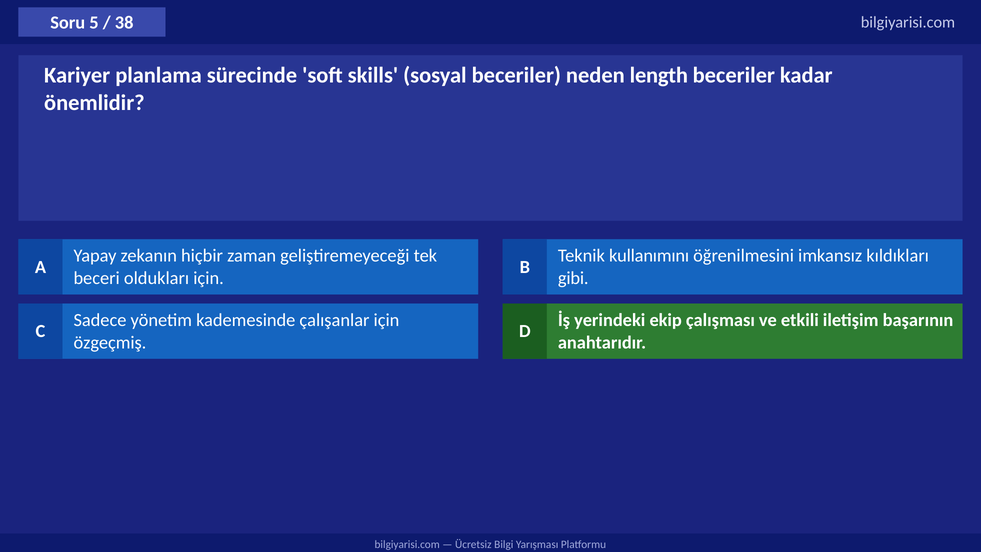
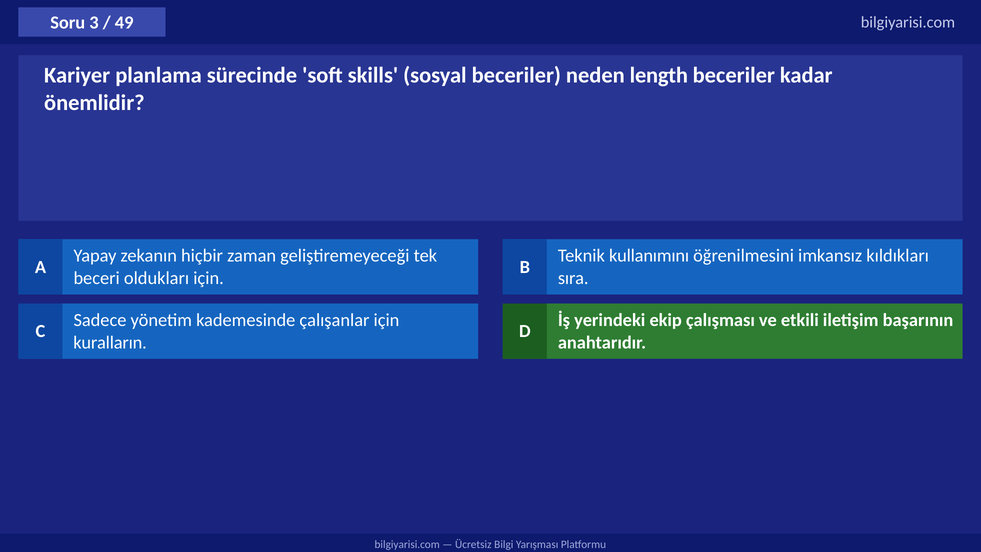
5: 5 -> 3 (94, 22)
38: 38 -> 49 (124, 22)
gibi: gibi -> sıra (573, 278)
özgeçmiş: özgeçmiş -> kuralların (110, 343)
